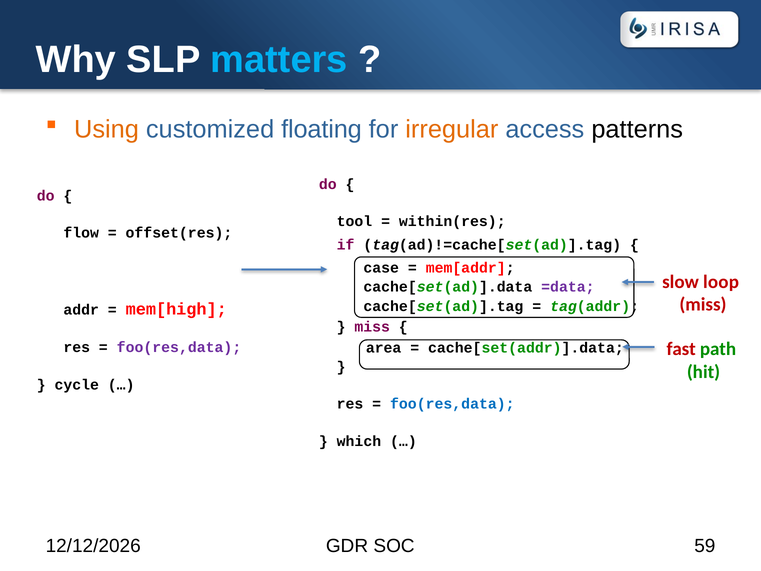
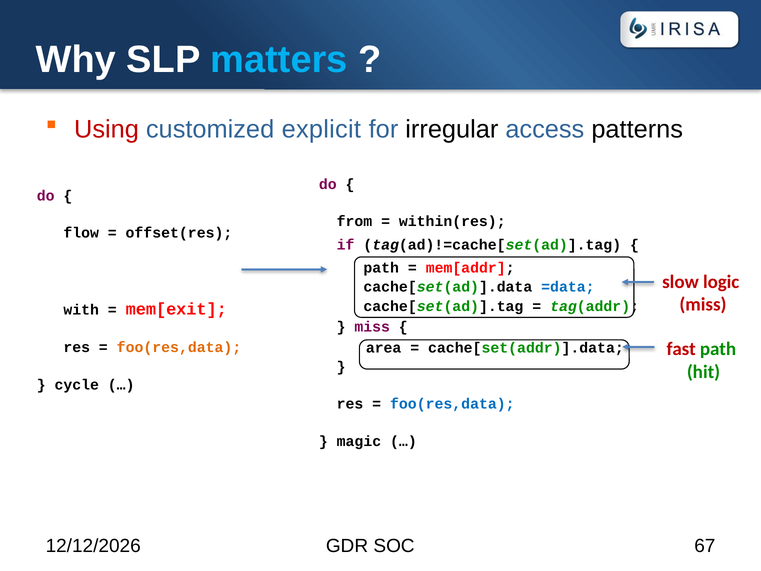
Using colour: orange -> red (107, 129)
floating: floating -> explicit (321, 129)
irregular colour: orange -> black (452, 129)
tool: tool -> from (354, 221)
case: case -> path (381, 268)
loop: loop -> logic (721, 282)
=data colour: purple -> blue (568, 287)
addr: addr -> with (81, 310)
mem[high: mem[high -> mem[exit (176, 309)
foo(res,data colour: purple -> orange (179, 347)
which: which -> magic (359, 441)
59: 59 -> 67 (705, 546)
